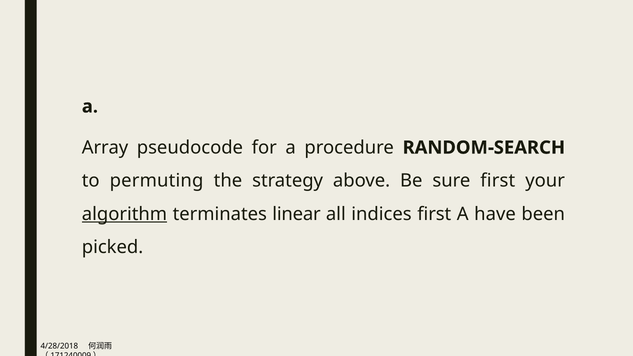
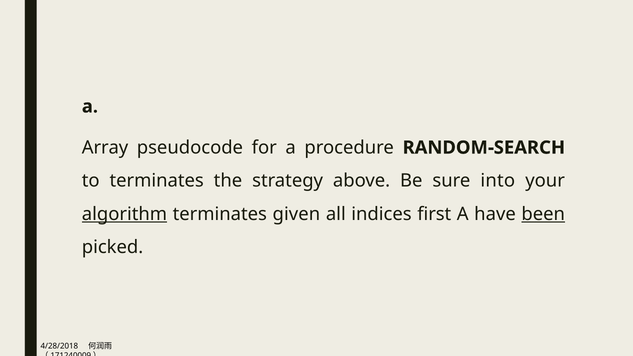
to permuting: permuting -> terminates (157, 181)
sure first: first -> into (498, 181)
linear: linear -> given (296, 214)
been underline: none -> present (543, 214)
